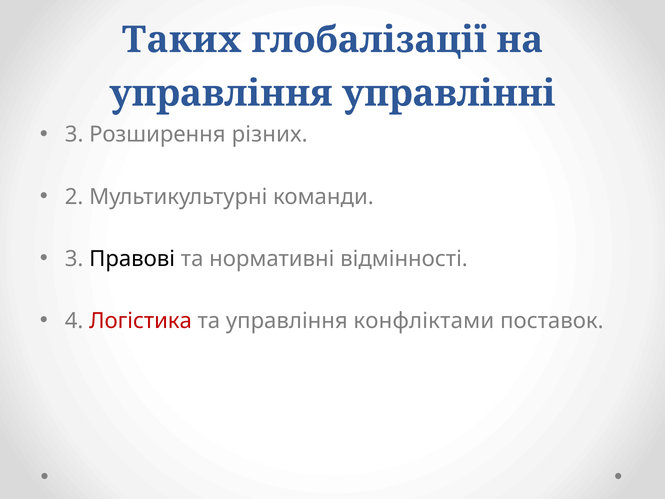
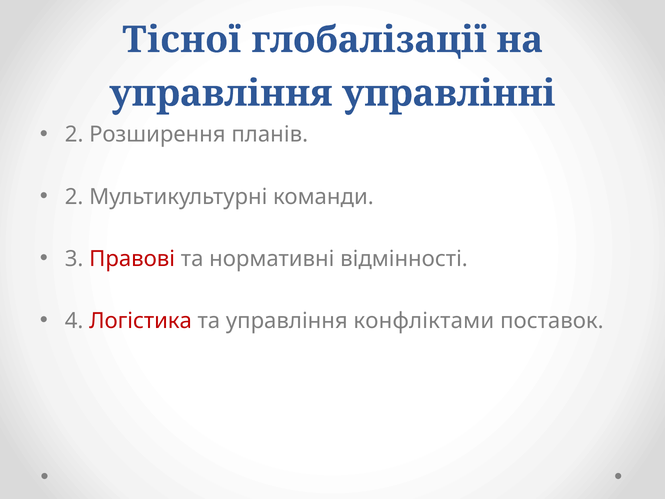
Таких: Таких -> Тісної (182, 40)
3: 3 -> 2 (74, 135)
різних: різних -> планів (270, 135)
Правові colour: black -> red (132, 259)
